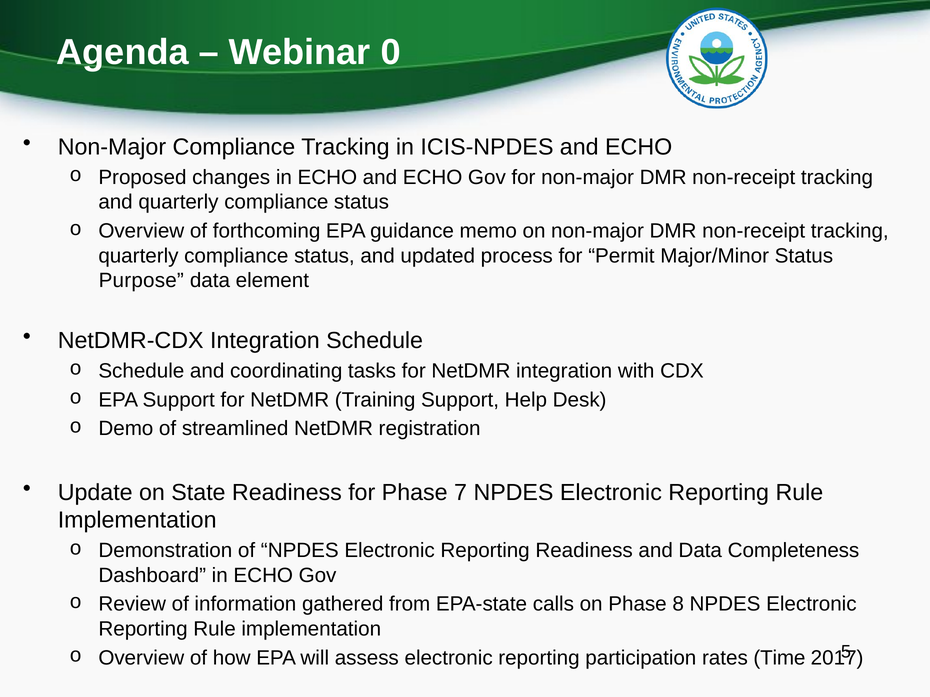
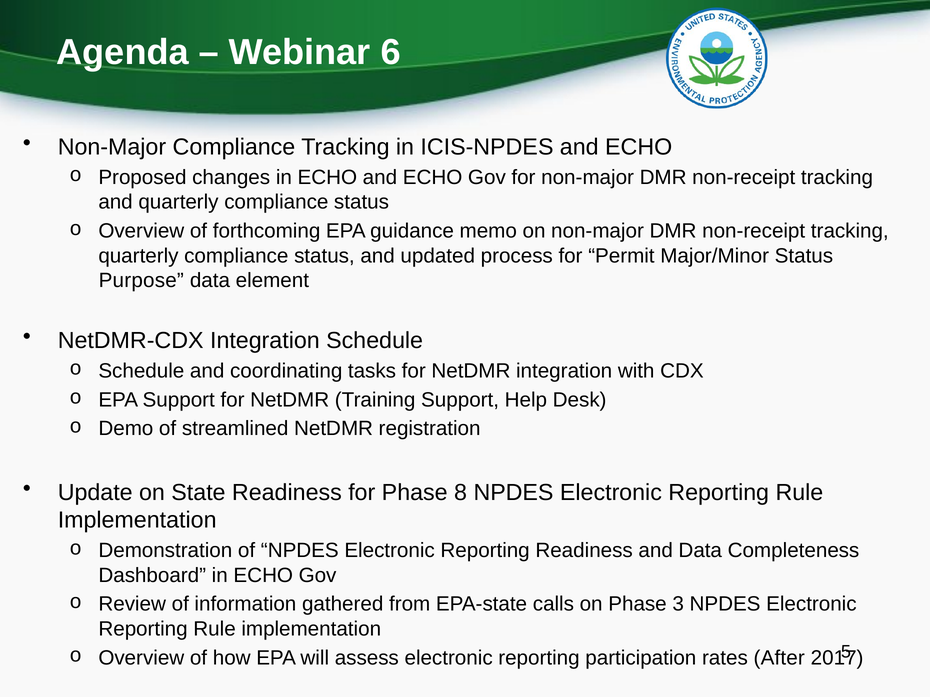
0: 0 -> 6 (391, 52)
7: 7 -> 8 (460, 493)
8: 8 -> 3 (678, 605)
Time: Time -> After (779, 658)
